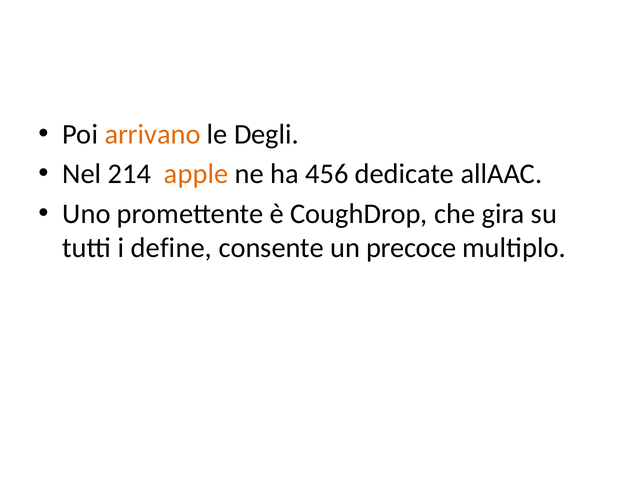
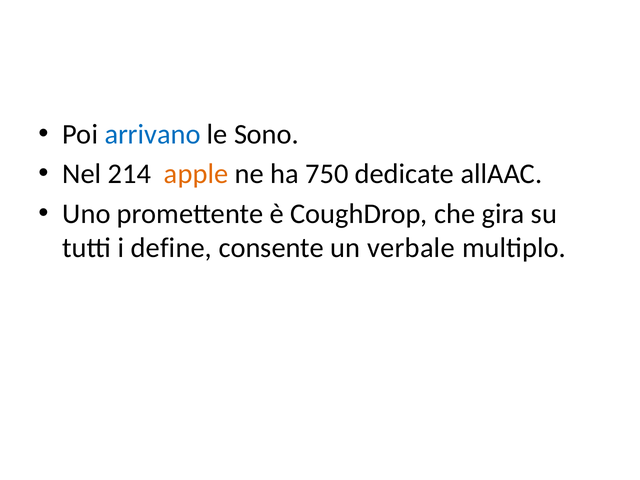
arrivano colour: orange -> blue (153, 134)
Degli: Degli -> Sono (266, 134)
456: 456 -> 750 (327, 174)
precoce: precoce -> verbale (411, 248)
